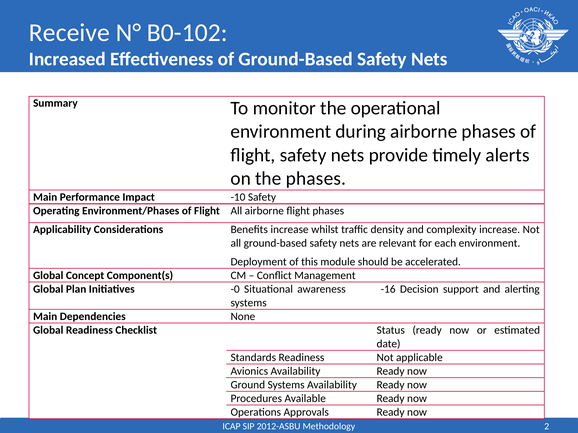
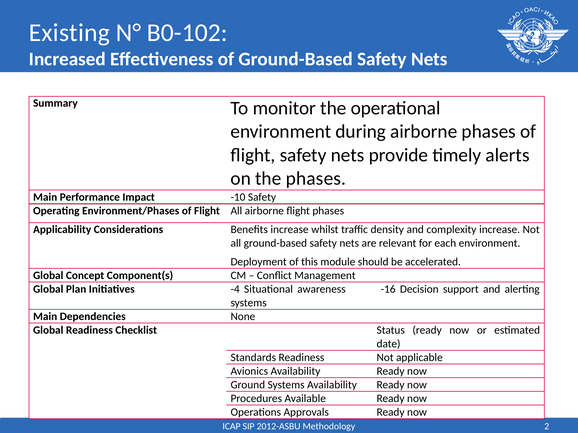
Receive: Receive -> Existing (69, 33)
-0: -0 -> -4 (235, 289)
